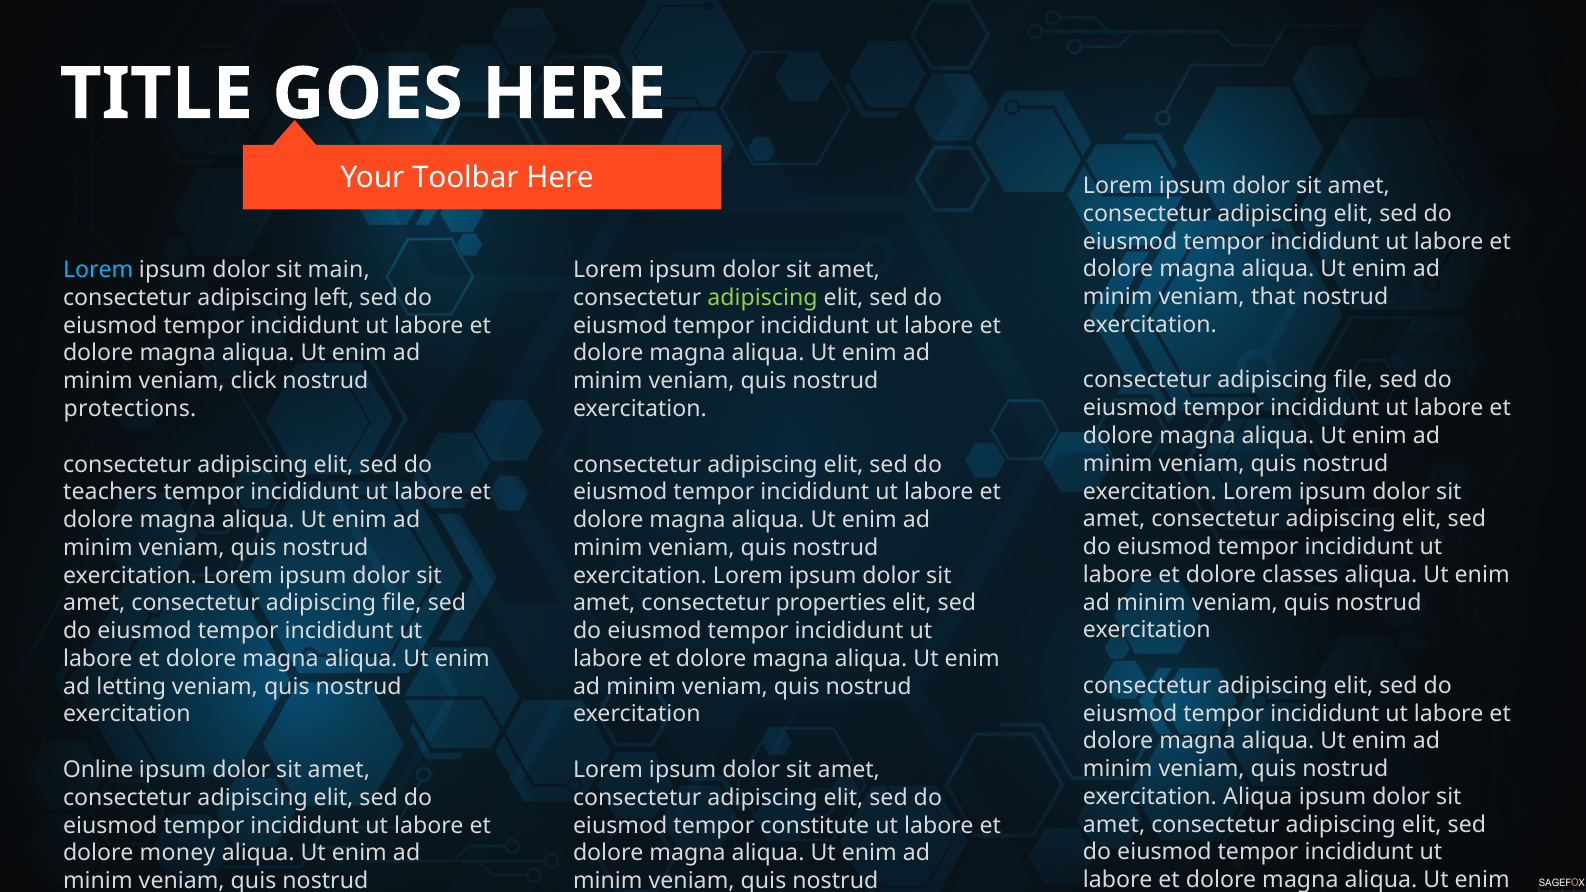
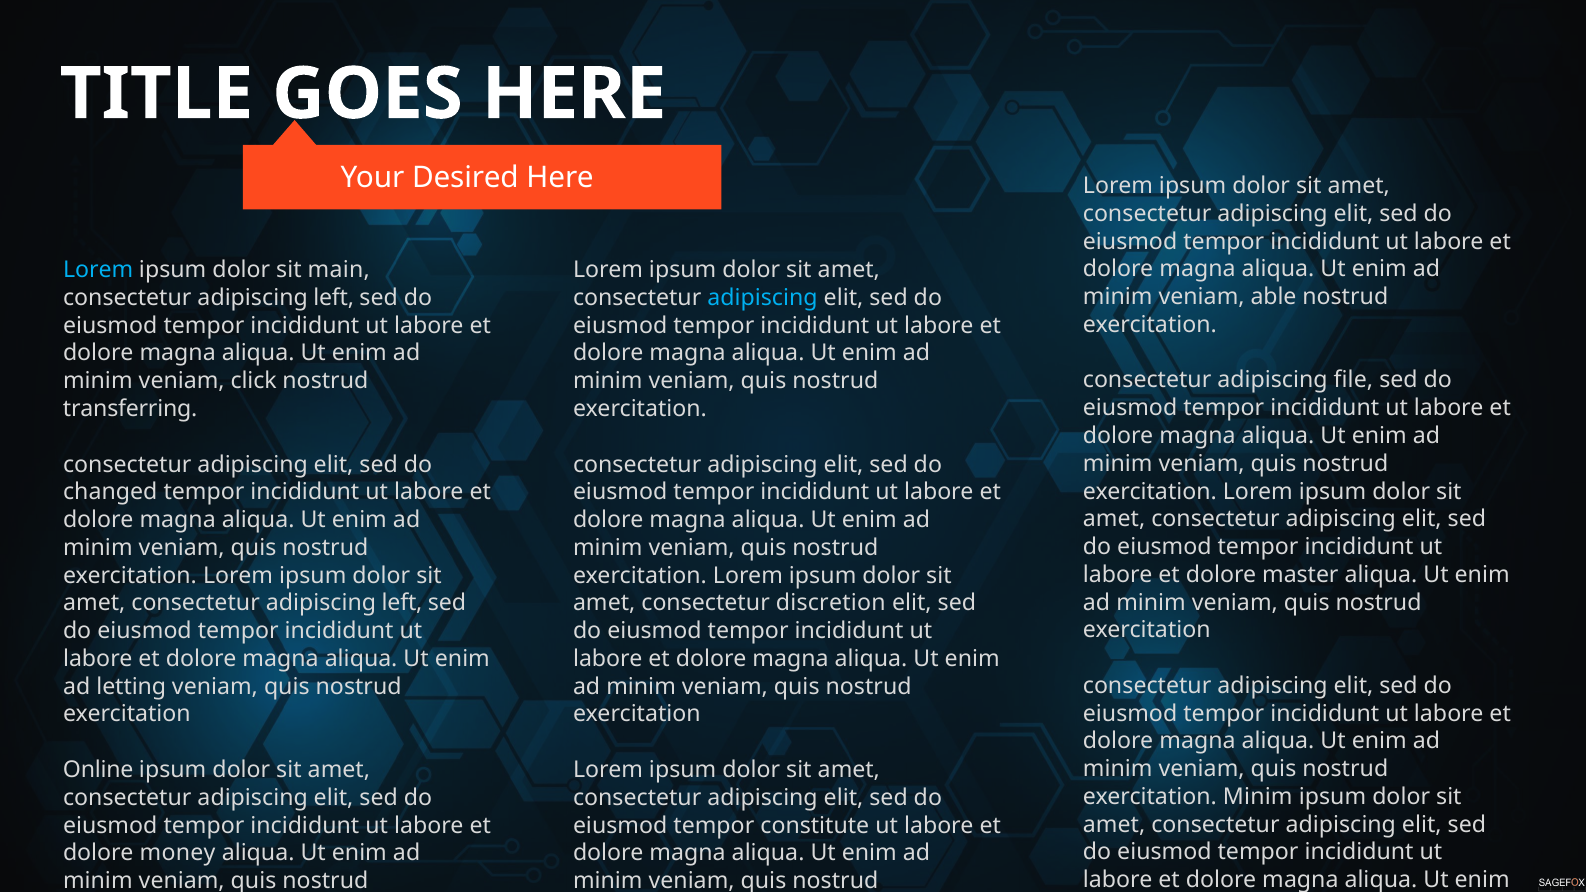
Toolbar: Toolbar -> Desired (465, 177)
that: that -> able (1274, 297)
adipiscing colour: light green -> light blue (763, 298)
protections: protections -> transferring (130, 409)
teachers: teachers -> changed (110, 492)
classes: classes -> master (1300, 575)
amet consectetur adipiscing file: file -> left (402, 603)
properties: properties -> discretion (831, 603)
exercitation Aliqua: Aliqua -> Minim (1258, 797)
